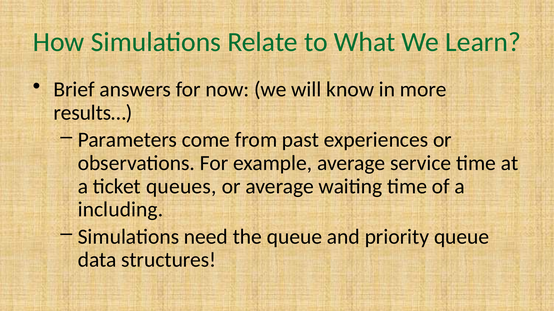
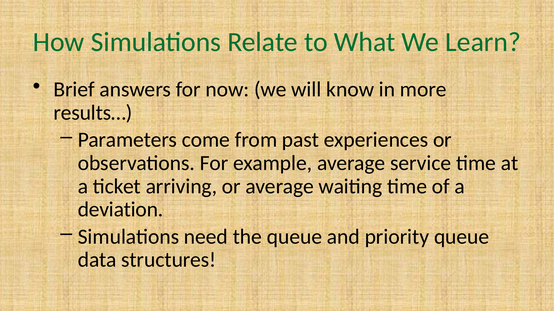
queues: queues -> arriving (181, 187)
including: including -> deviation (121, 210)
